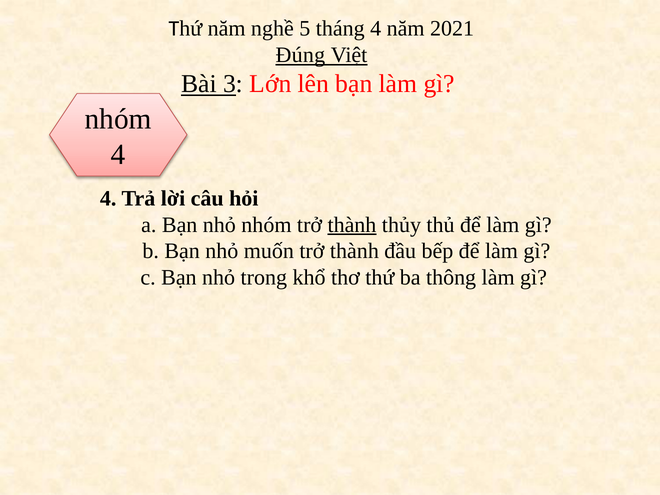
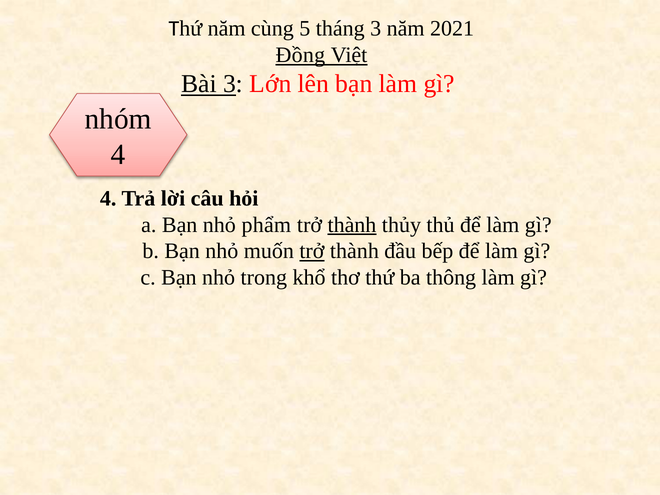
nghề: nghề -> cùng (272, 29)
tháng 4: 4 -> 3 (376, 29)
Đúng: Đúng -> Đồng (300, 55)
nhỏ nhóm: nhóm -> phẩm (266, 225)
trở underline: none -> present (312, 251)
